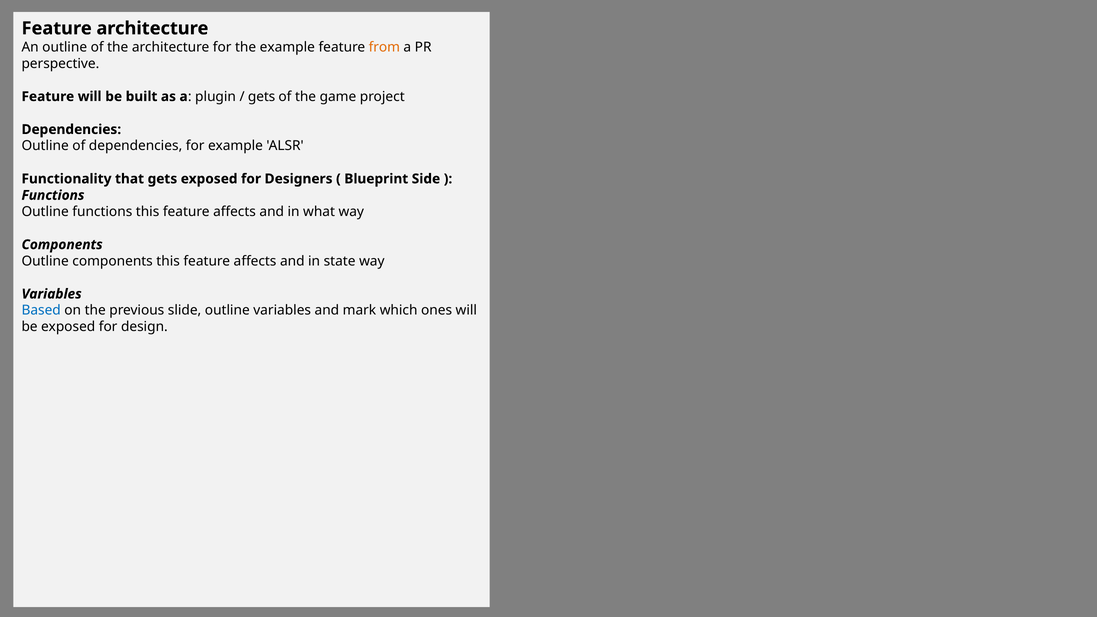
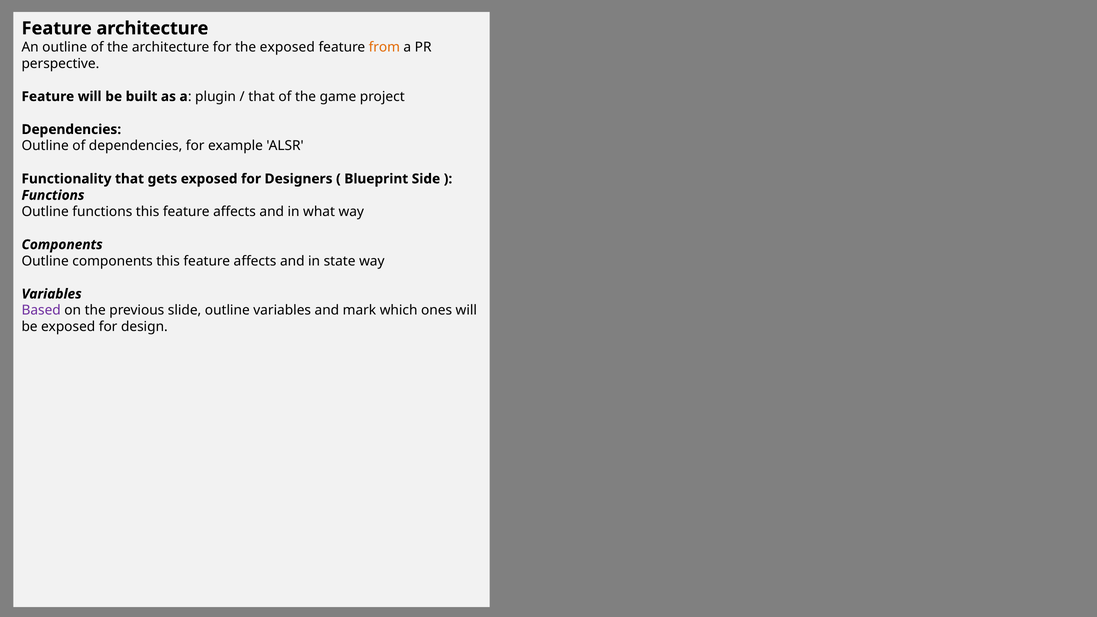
the example: example -> exposed (287, 47)
gets: gets -> that (261, 97)
Based colour: blue -> purple (41, 310)
